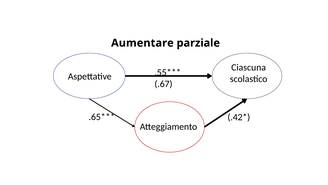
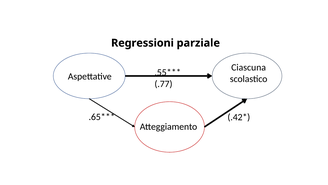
Aumentare: Aumentare -> Regressioni (142, 43)
.67: .67 -> .77 (163, 84)
